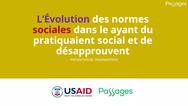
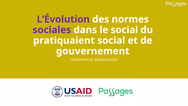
sociales colour: red -> purple (52, 30)
le ayant: ayant -> social (124, 30)
désapprouvent: désapprouvent -> gouvernement (93, 51)
